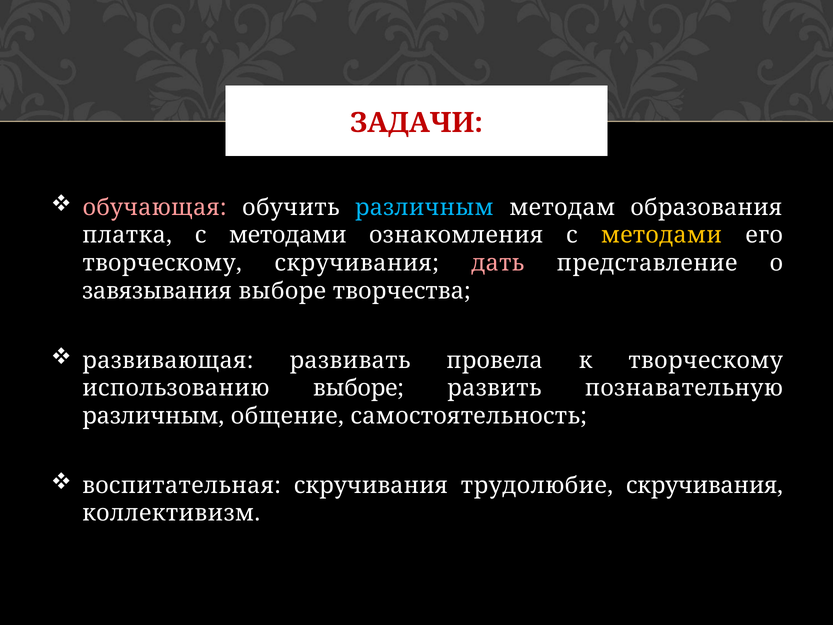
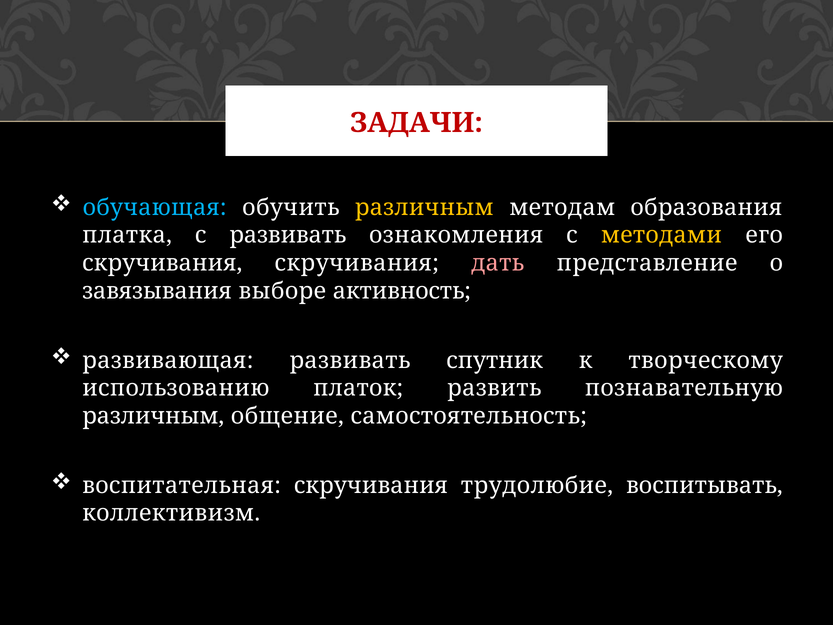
обучающая colour: pink -> light blue (155, 207)
различным colour: light blue -> yellow (424, 207)
платка с методами: методами -> развивать (288, 235)
творческому: творческому -> скручивания (162, 263)
творчества: творчества -> активность (402, 291)
провела: провела -> спутник (495, 360)
использованию выборе: выборе -> платок (358, 388)
трудолюбие скручивания: скручивания -> воспитывать (704, 485)
